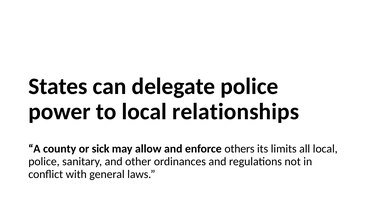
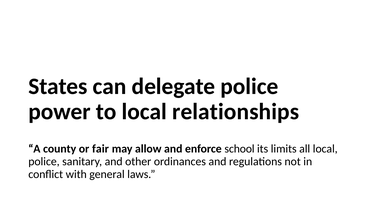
sick: sick -> fair (100, 148)
others: others -> school (240, 148)
